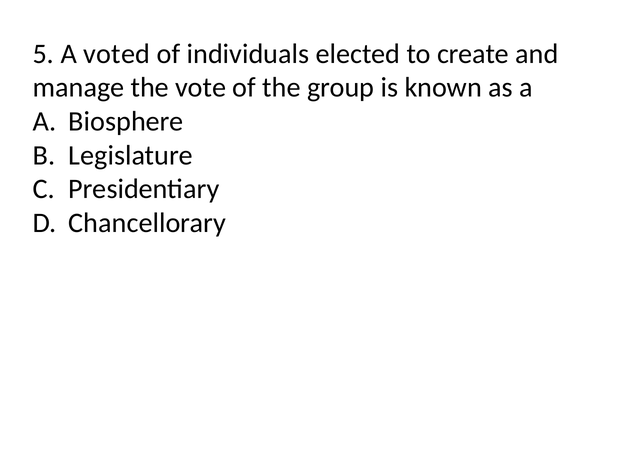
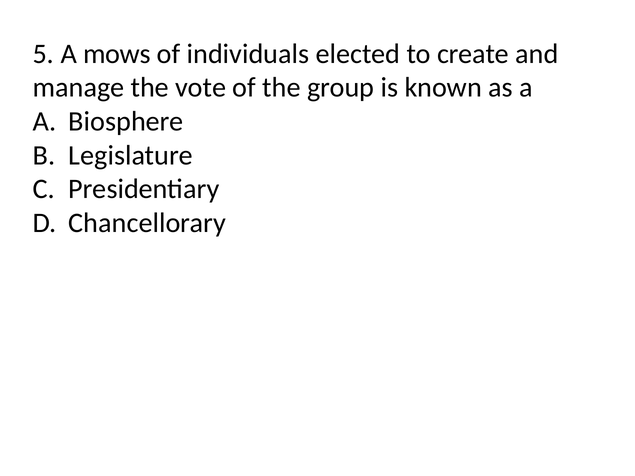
voted: voted -> mows (117, 54)
